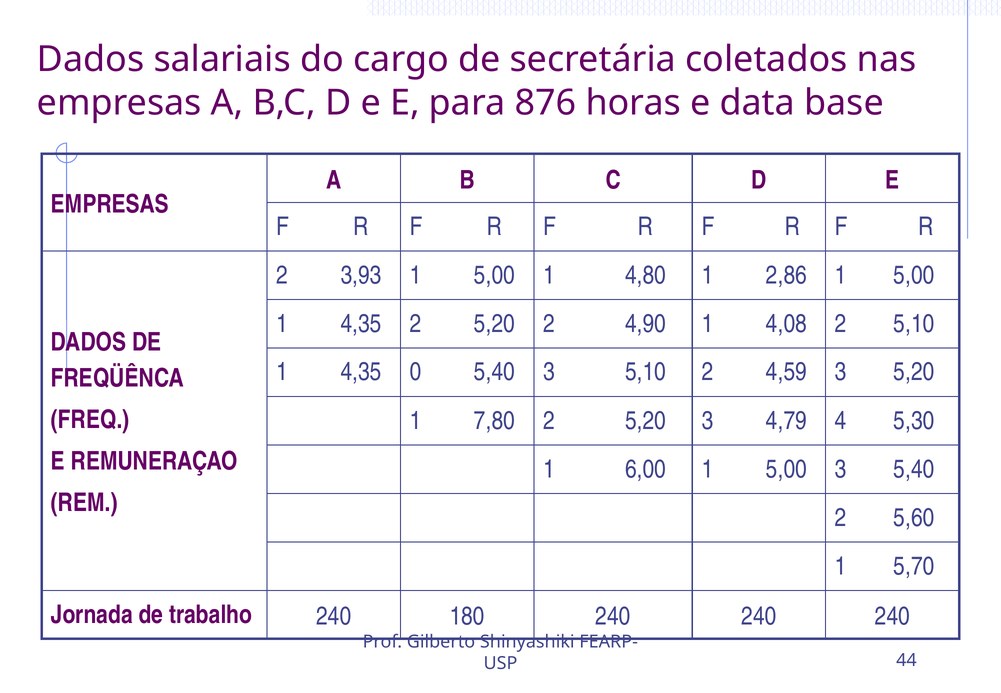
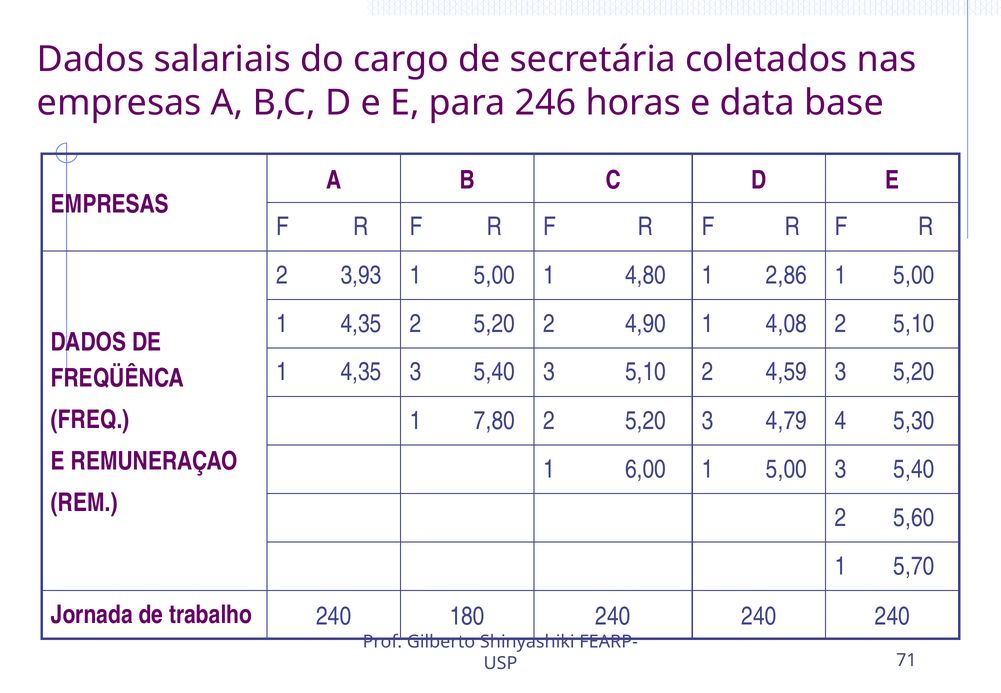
876: 876 -> 246 (545, 103)
4,35 0: 0 -> 3 (415, 372)
44: 44 -> 71 (906, 661)
